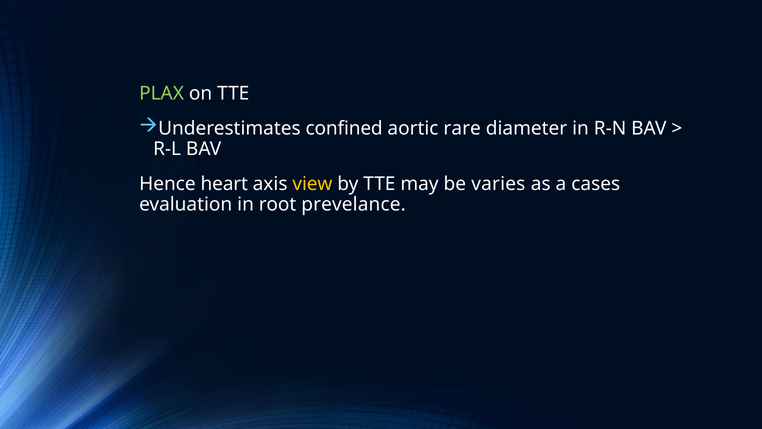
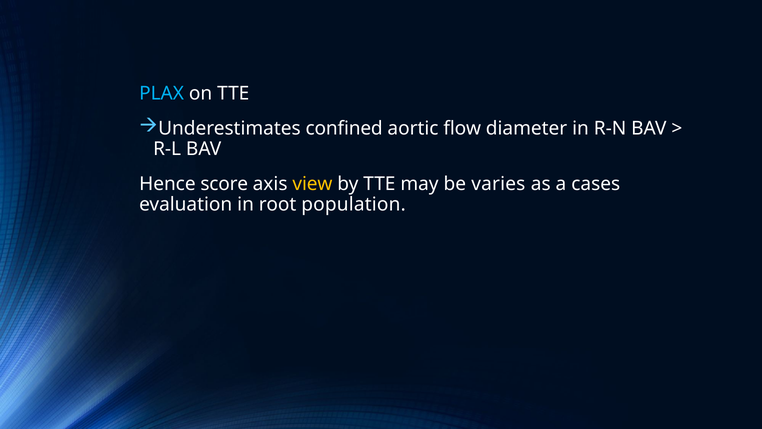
PLAX colour: light green -> light blue (162, 93)
rare: rare -> flow (462, 128)
heart: heart -> score (224, 184)
prevelance: prevelance -> population (354, 204)
